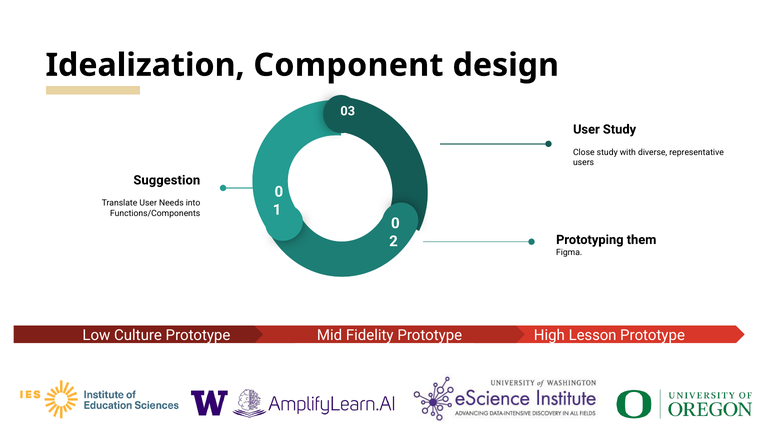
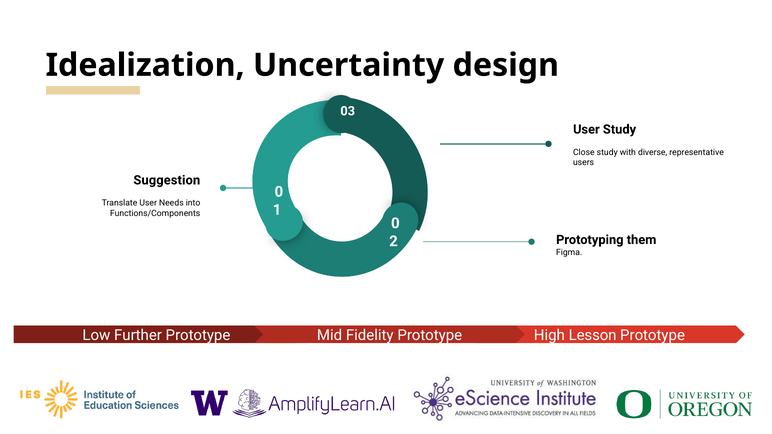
Component: Component -> Uncertainty (349, 65)
Culture: Culture -> Further (138, 336)
